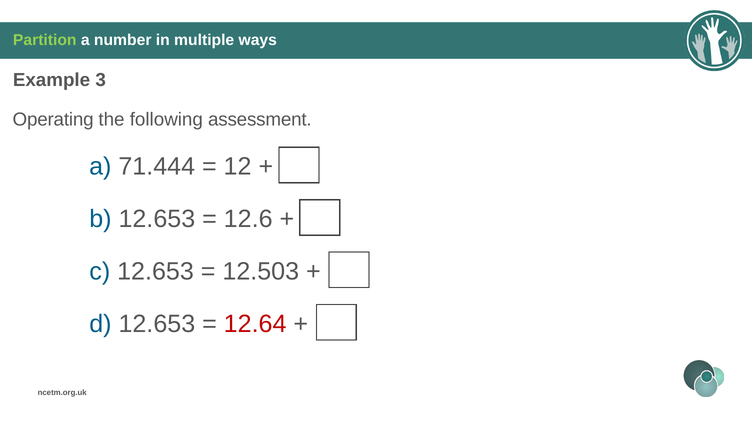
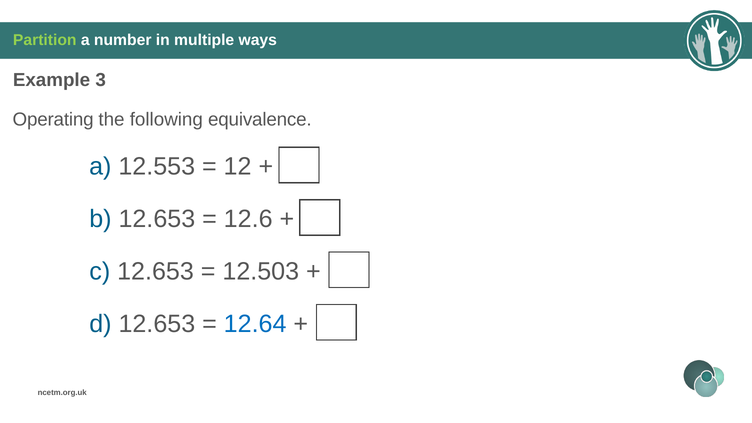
assessment: assessment -> equivalence (260, 120)
71.444: 71.444 -> 12.553 (157, 167)
12.64 colour: red -> blue (255, 324)
